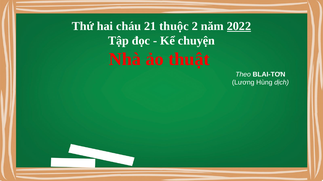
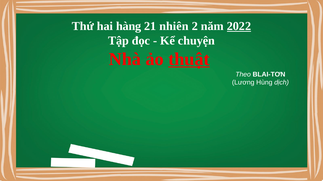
cháu: cháu -> hàng (129, 26)
thuộc: thuộc -> nhiên (174, 26)
thuật underline: none -> present (189, 59)
